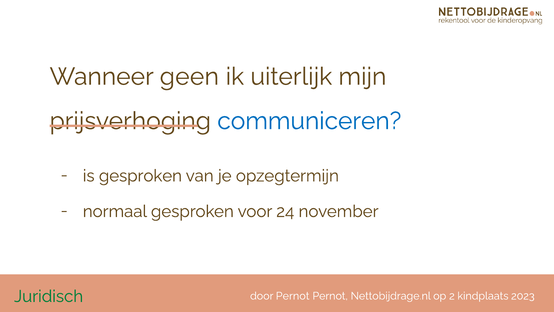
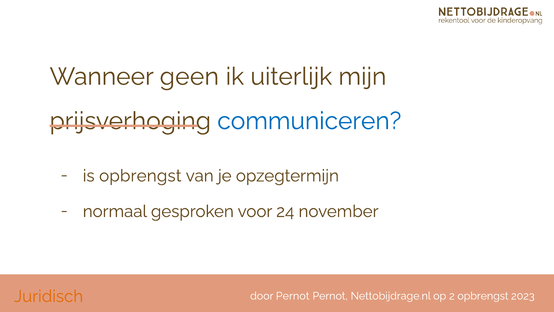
is gesproken: gesproken -> opbrengst (140, 176)
Juridisch colour: green -> orange (49, 296)
2 kindplaats: kindplaats -> opbrengst (483, 296)
